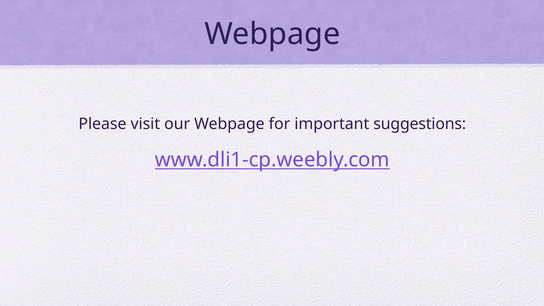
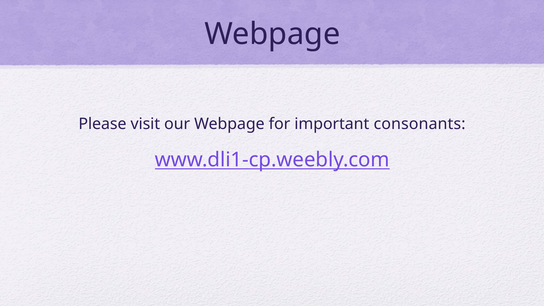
suggestions: suggestions -> consonants (420, 124)
